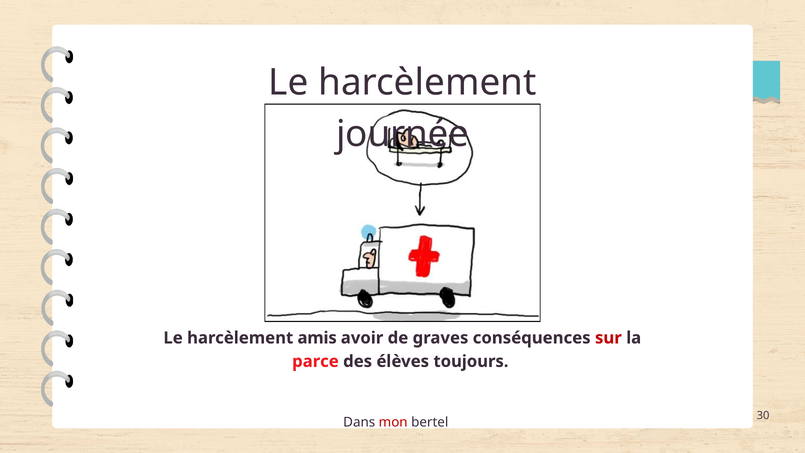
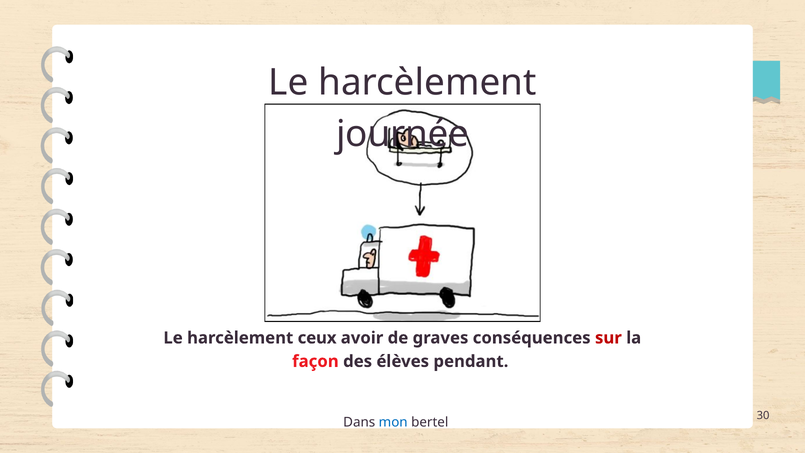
amis: amis -> ceux (317, 338)
parce: parce -> façon (315, 361)
toujours: toujours -> pendant (471, 361)
mon colour: red -> blue (393, 422)
